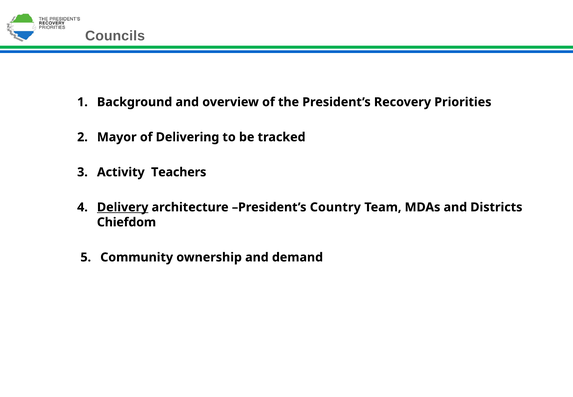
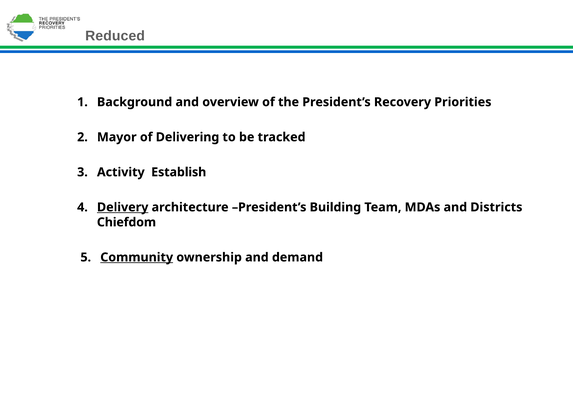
Councils: Councils -> Reduced (115, 36)
Teachers: Teachers -> Establish (179, 172)
Country: Country -> Building (335, 207)
Community underline: none -> present (137, 257)
